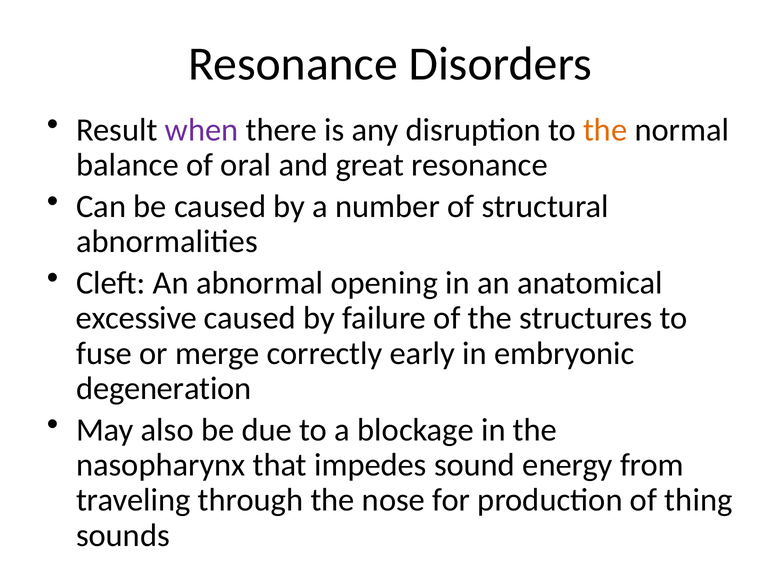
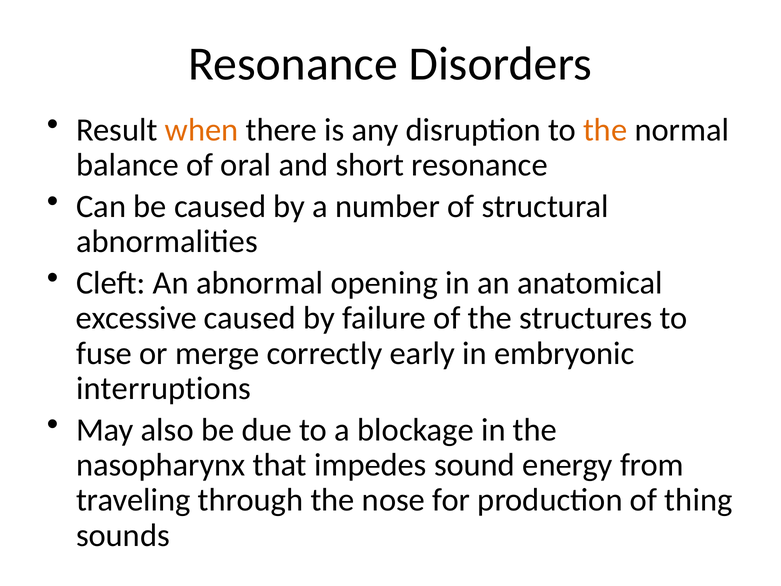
when colour: purple -> orange (202, 130)
great: great -> short (370, 165)
degeneration: degeneration -> interruptions (164, 388)
